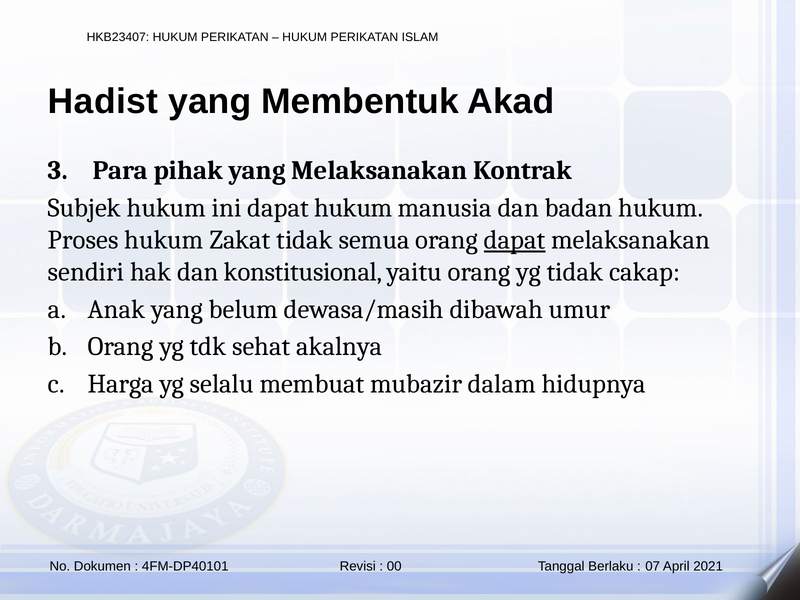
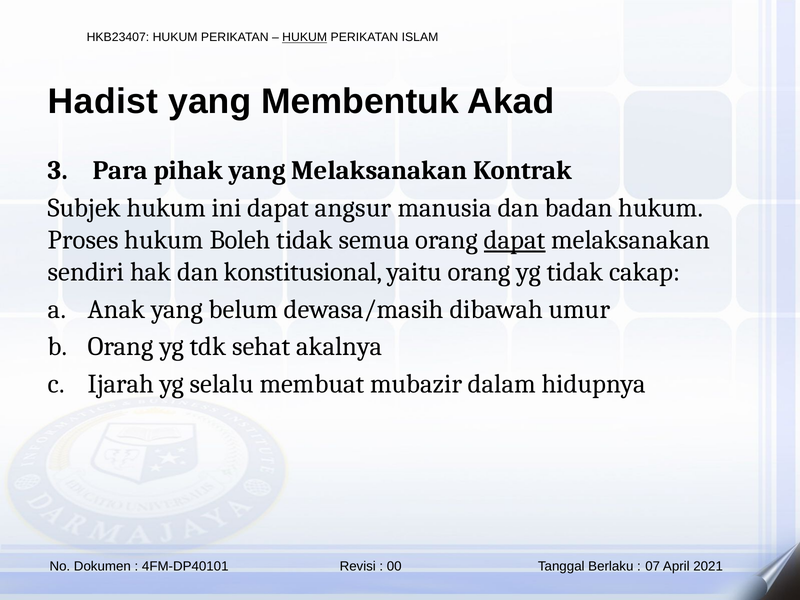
HUKUM underline: none -> present (305, 37)
dapat hukum: hukum -> angsur (353, 208)
Zakat: Zakat -> Boleh (240, 240)
Harga: Harga -> Ijarah (121, 384)
